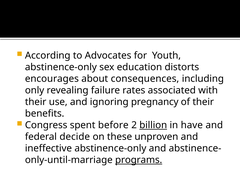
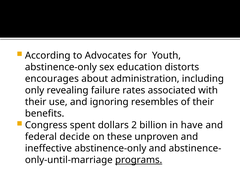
consequences: consequences -> administration (145, 79)
pregnancy: pregnancy -> resembles (155, 102)
before: before -> dollars (113, 125)
billion underline: present -> none (153, 125)
